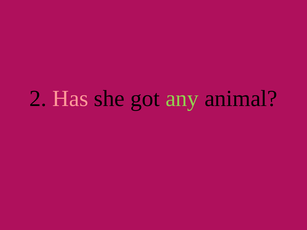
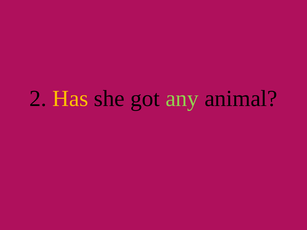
Has colour: pink -> yellow (70, 99)
